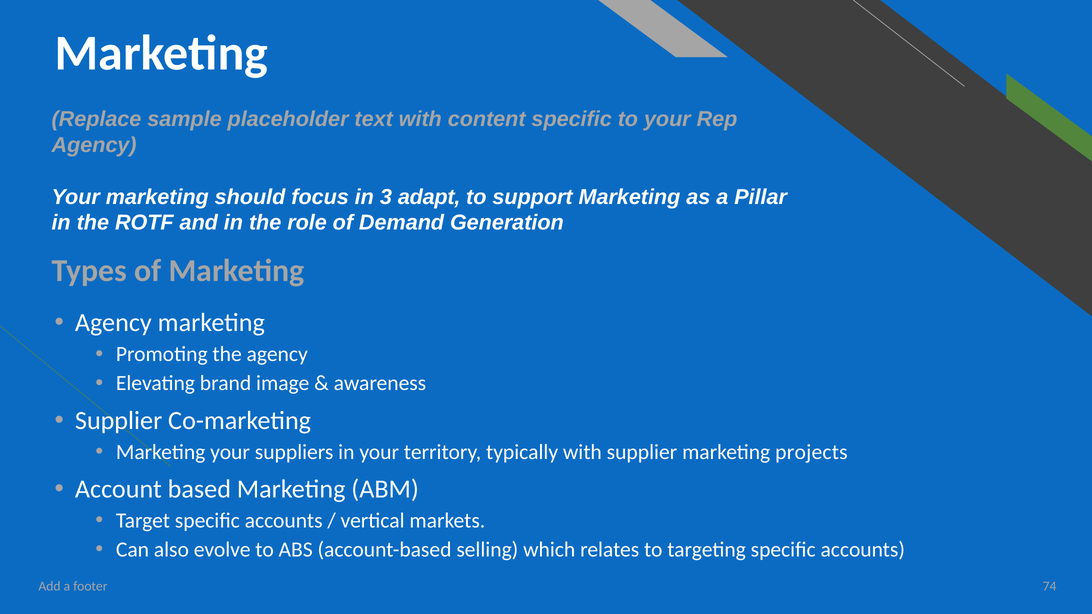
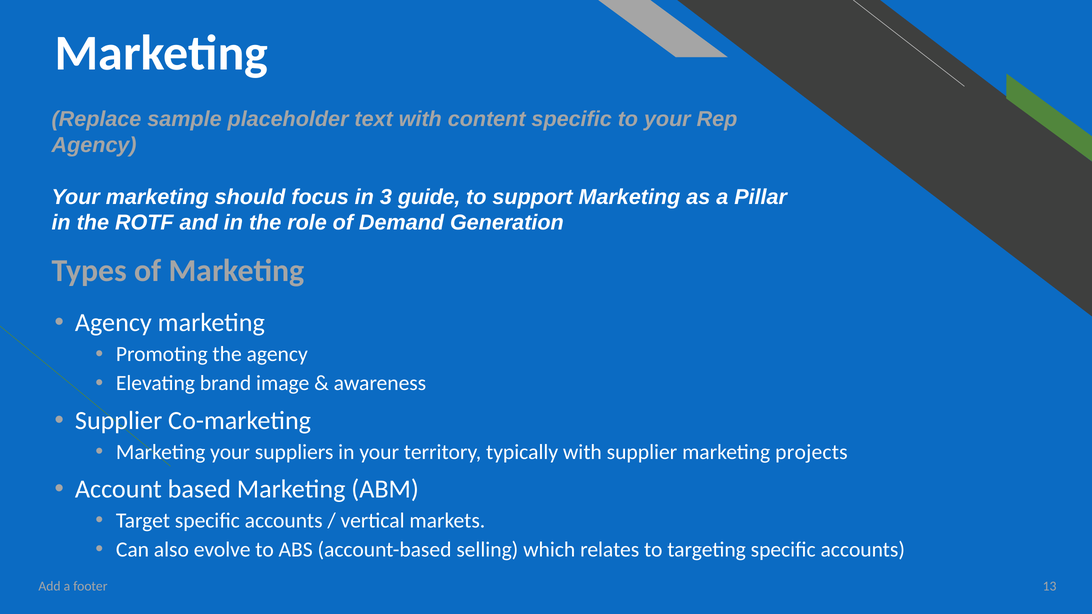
adapt: adapt -> guide (429, 197)
74: 74 -> 13 (1050, 586)
